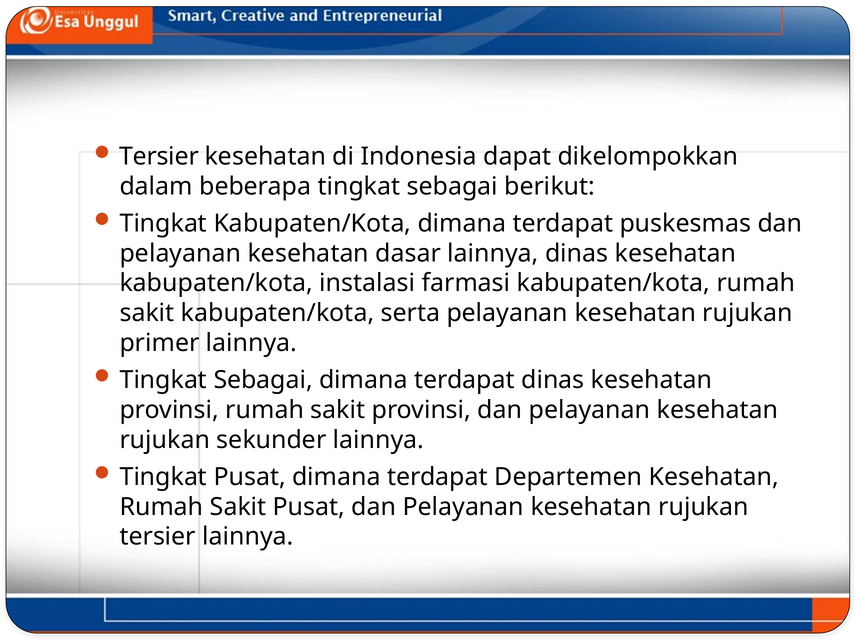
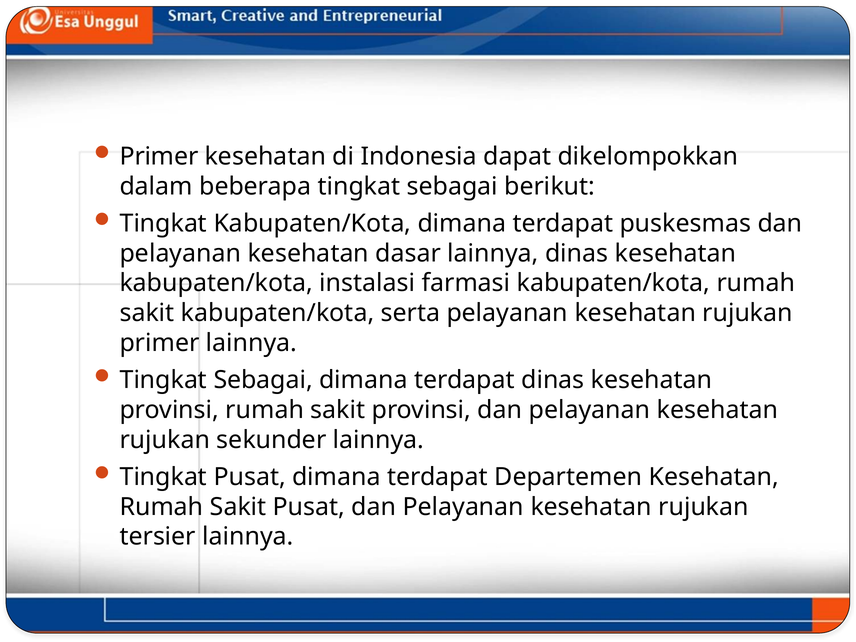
Tersier: Tersier -> Primer (159, 156)
